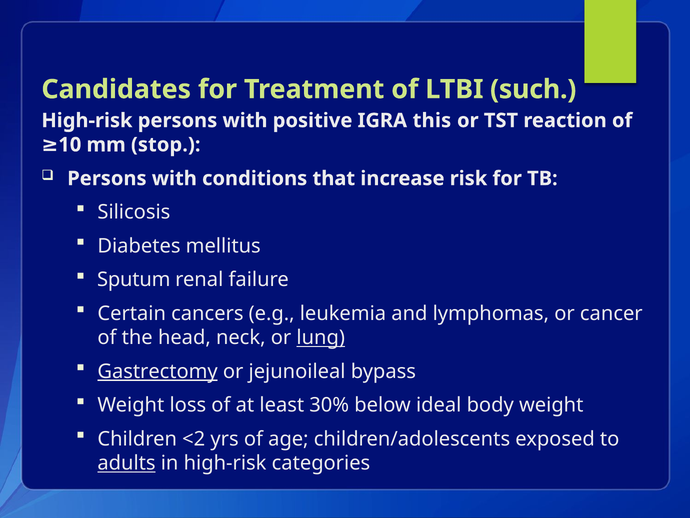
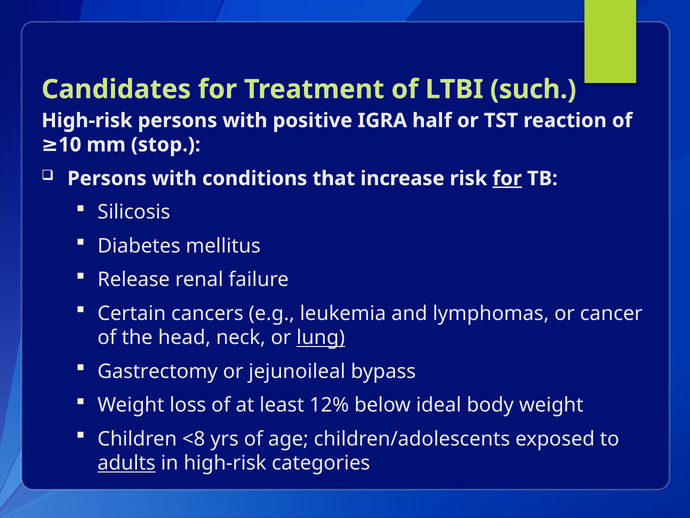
this: this -> half (432, 120)
for underline: none -> present (507, 178)
Sputum: Sputum -> Release (134, 280)
Gastrectomy underline: present -> none (158, 371)
30%: 30% -> 12% (329, 405)
<2: <2 -> <8 (194, 439)
